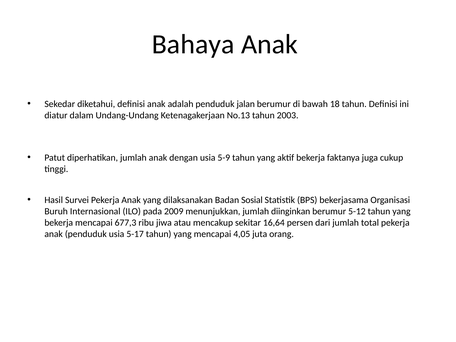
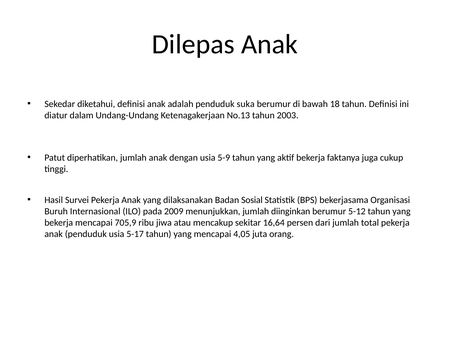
Bahaya: Bahaya -> Dilepas (193, 44)
jalan: jalan -> suka (246, 104)
677,3: 677,3 -> 705,9 (126, 223)
